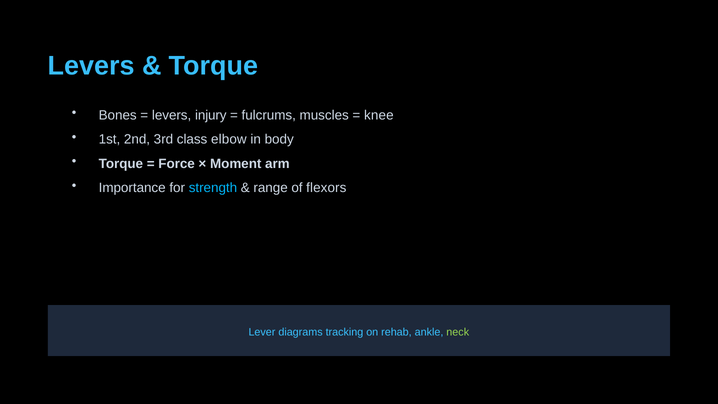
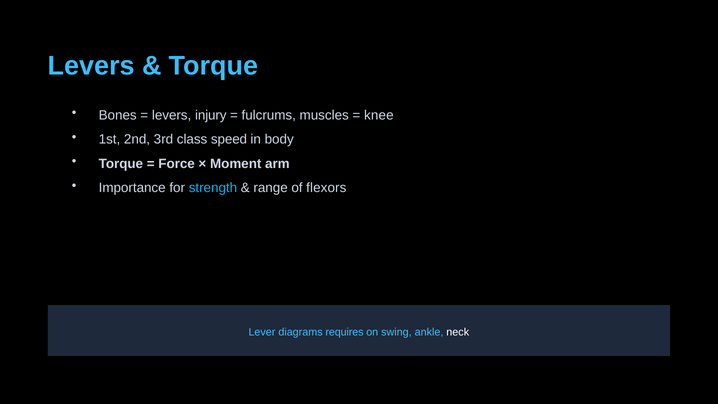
elbow: elbow -> speed (229, 139)
tracking: tracking -> requires (345, 332)
rehab: rehab -> swing (396, 332)
neck colour: light green -> white (458, 332)
